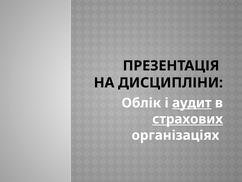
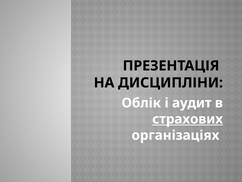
аудит underline: present -> none (192, 103)
